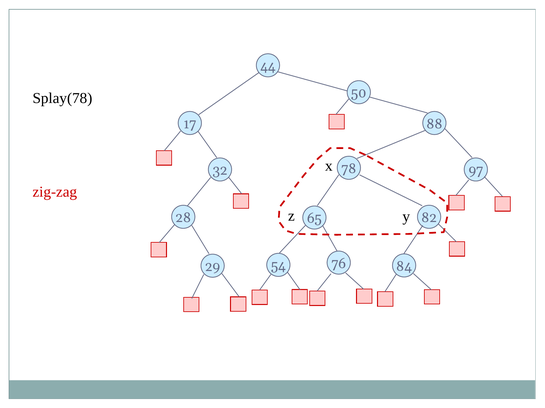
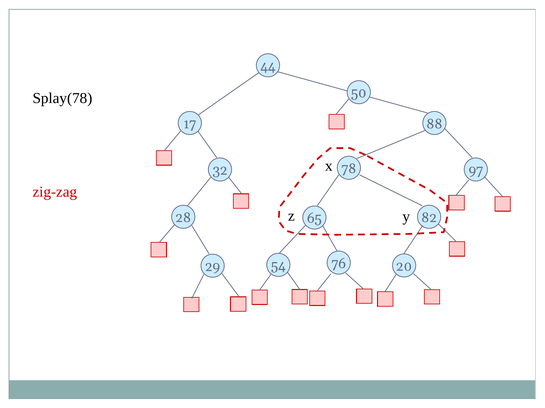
84: 84 -> 20 (404, 267)
